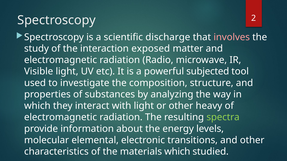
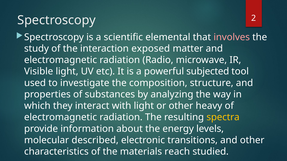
discharge: discharge -> elemental (168, 37)
spectra colour: light green -> yellow (223, 118)
elemental: elemental -> described (95, 141)
materials which: which -> reach (177, 152)
